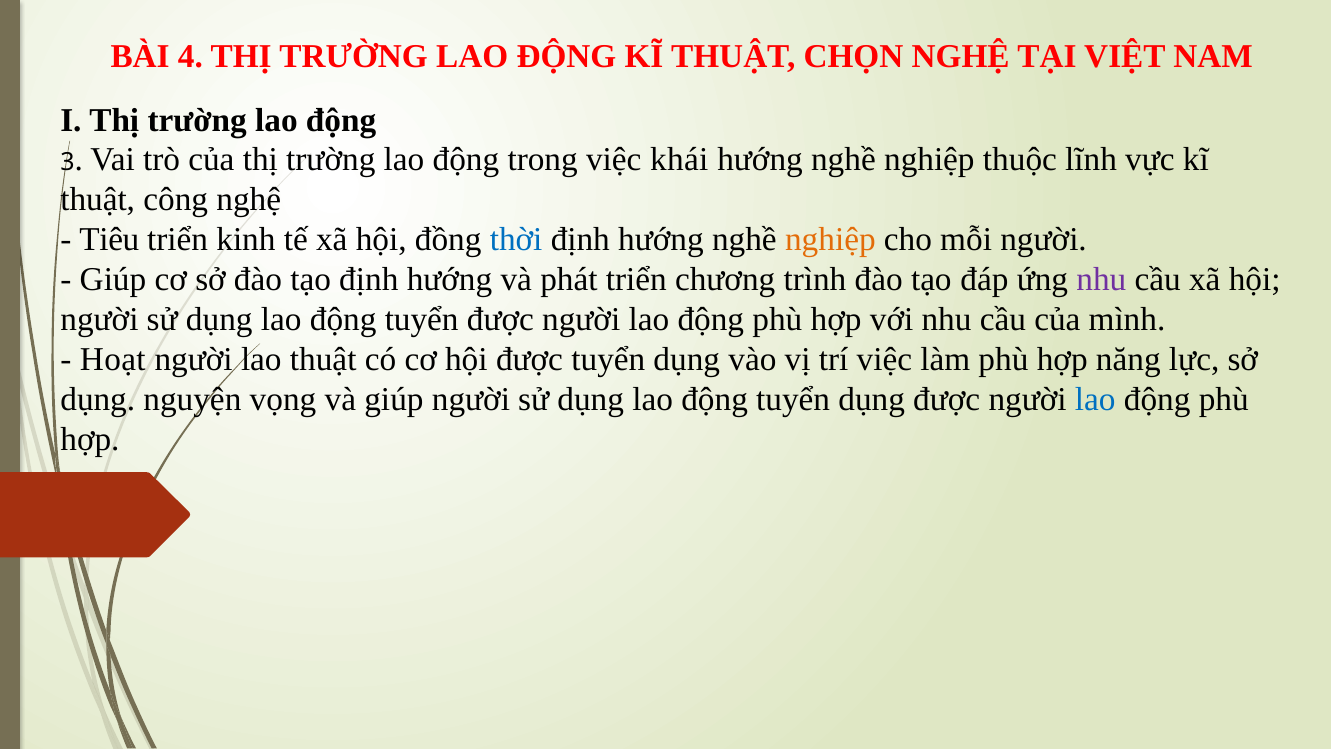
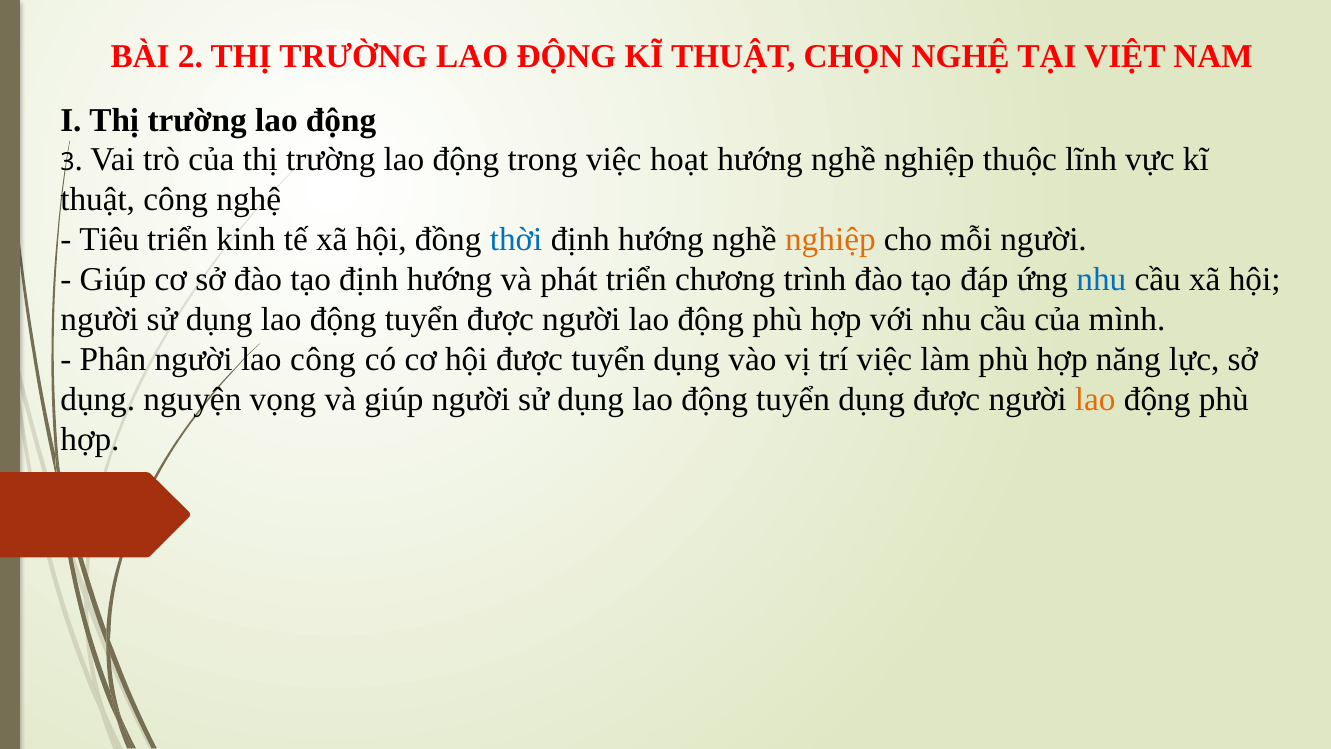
4: 4 -> 2 (190, 57)
khái: khái -> hoạt (679, 160)
nhu colour: purple -> blue (1101, 280)
Hoạt: Hoạt -> Phân (113, 360)
lao thuật: thuật -> công (323, 360)
lao colour: blue -> orange (1095, 400)
